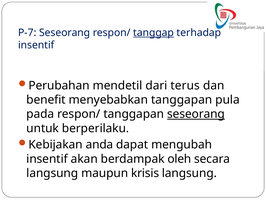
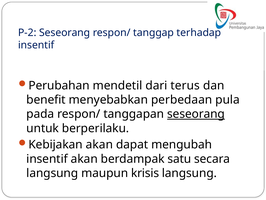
P-7: P-7 -> P-2 (27, 33)
tanggap underline: present -> none (154, 33)
menyebabkan tanggapan: tanggapan -> perbedaan (182, 100)
Kebijakan anda: anda -> akan (99, 144)
oleh: oleh -> satu (179, 159)
